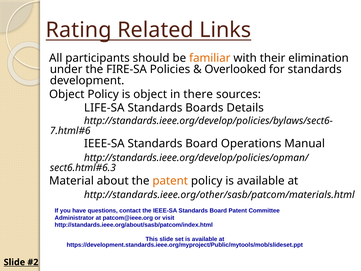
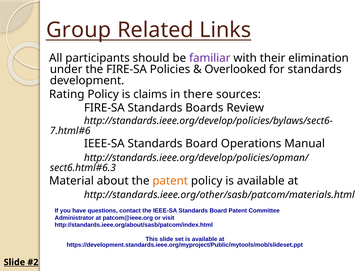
Rating: Rating -> Group (79, 30)
familiar colour: orange -> purple (210, 58)
Object: Object -> Rating (67, 94)
is object: object -> claims (150, 94)
LIFE-SA: LIFE-SA -> FIRE-SA (104, 108)
Details: Details -> Review (245, 108)
